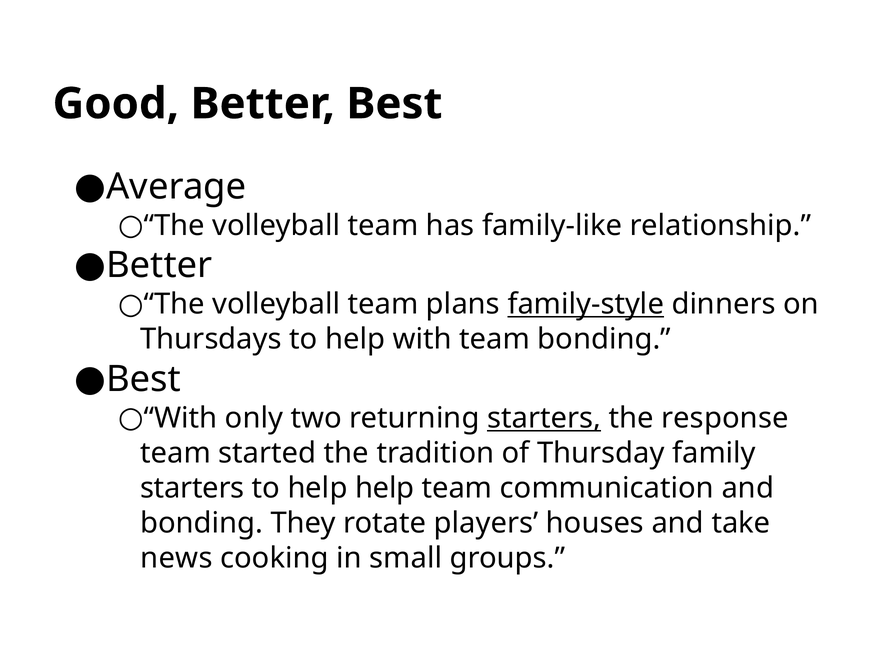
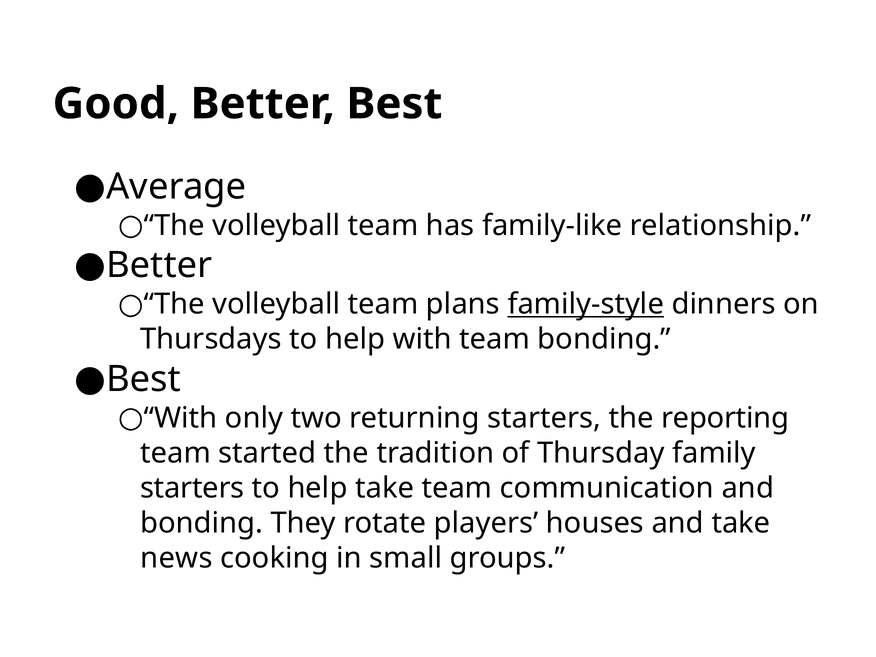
starters underline: present -> none (544, 418)
response: response -> reporting (725, 418)
help help: help -> take (385, 488)
